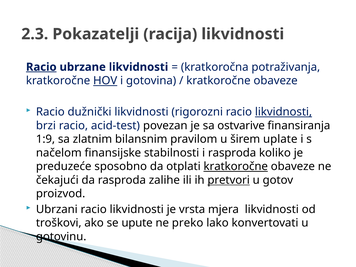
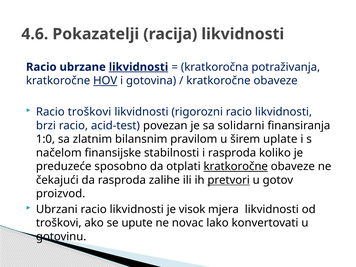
2.3: 2.3 -> 4.6 (35, 34)
Racio underline: present -> none (41, 67)
likvidnosti underline: none -> present (139, 67)
Racio dužnički: dužnički -> troškovi (89, 112)
likvidnosti underline: present -> none (283, 112)
ostvarive: ostvarive -> solidarni (241, 126)
1:9: 1:9 -> 1:0 (45, 139)
vrsta: vrsta -> visok (192, 209)
preko: preko -> novac (188, 223)
